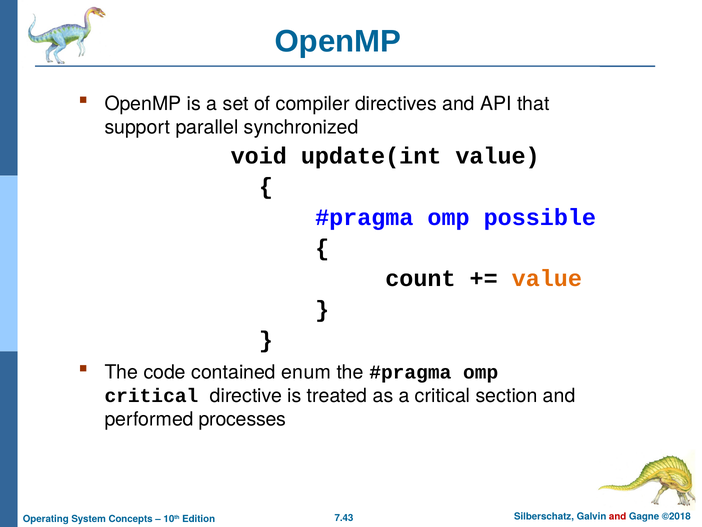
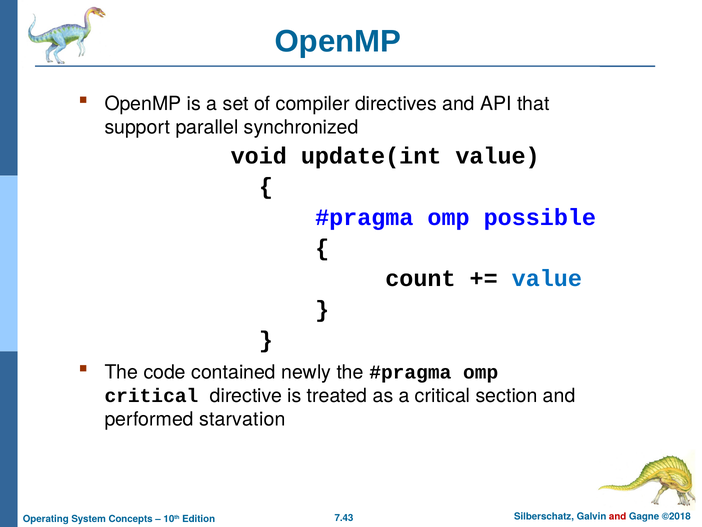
value colour: orange -> blue (547, 278)
enum: enum -> newly (306, 372)
processes: processes -> starvation (242, 419)
